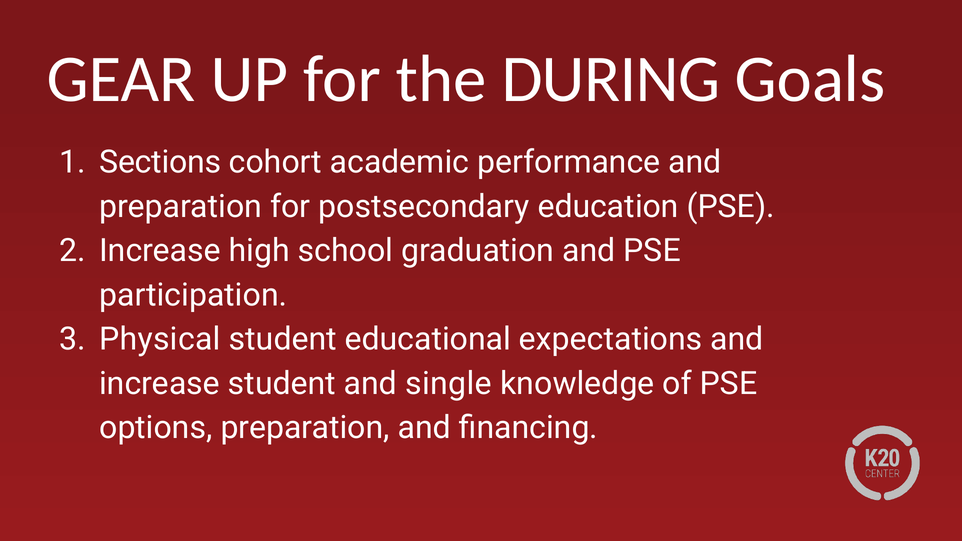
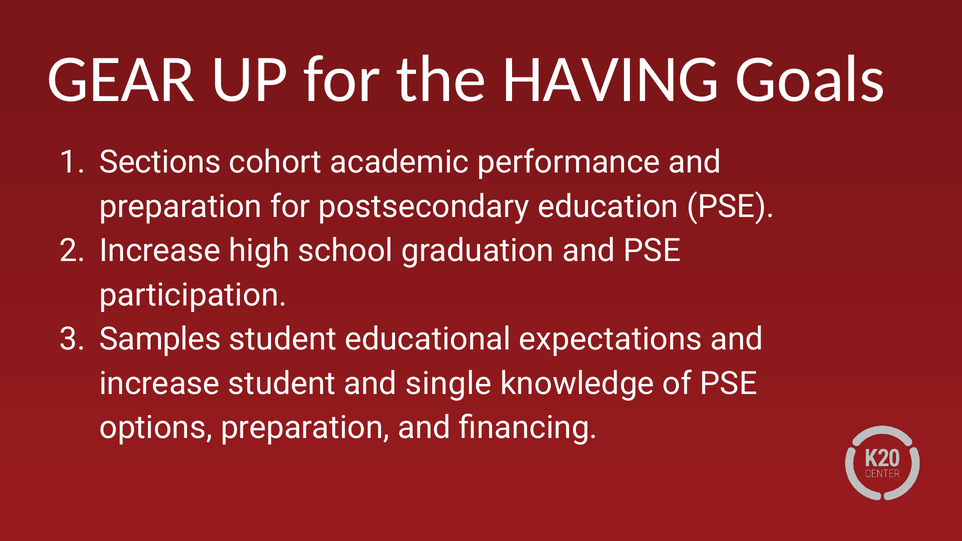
DURING: DURING -> HAVING (611, 79)
Physical: Physical -> Samples (160, 339)
